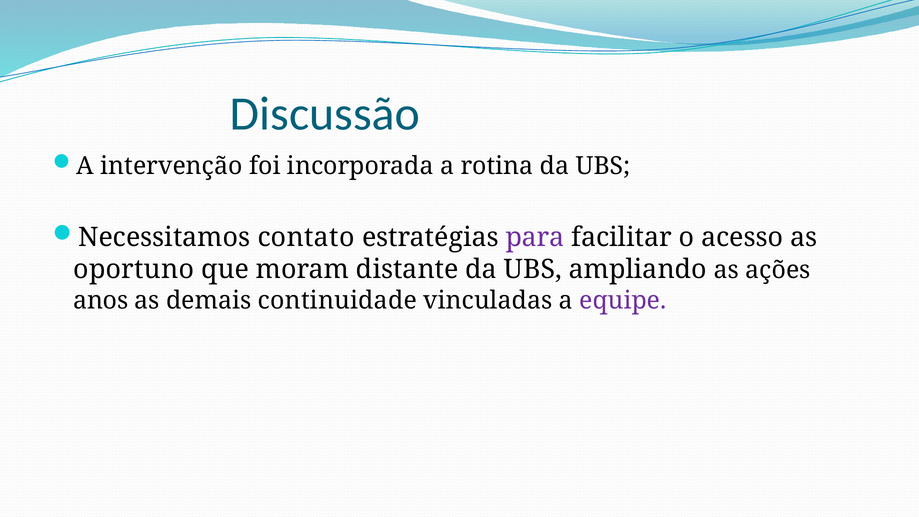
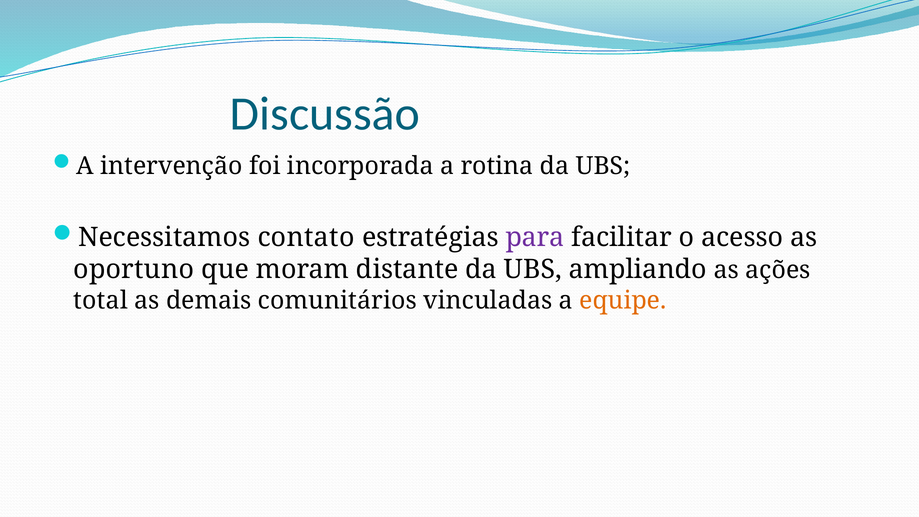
anos: anos -> total (101, 300)
continuidade: continuidade -> comunitários (337, 300)
equipe colour: purple -> orange (623, 300)
